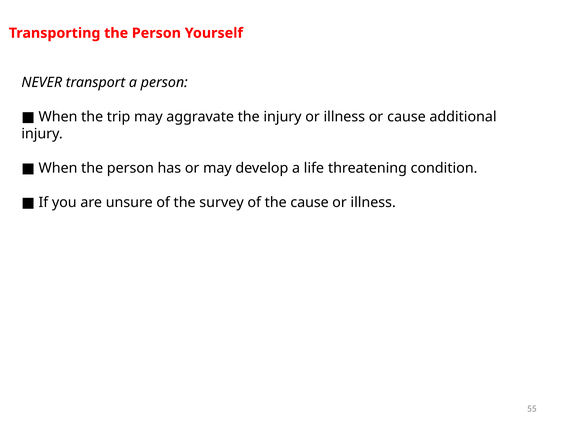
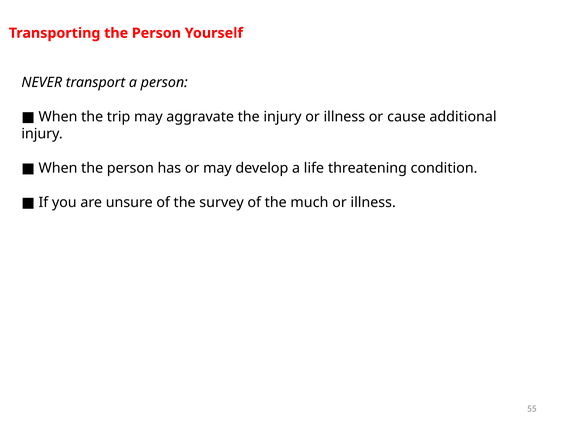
the cause: cause -> much (309, 202)
